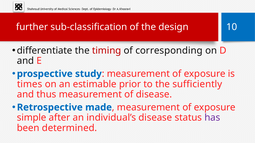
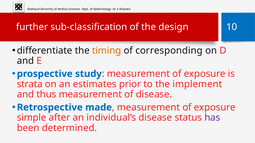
timing colour: red -> orange (107, 51)
times: times -> strata (30, 84)
estimable: estimable -> estimates (95, 84)
sufficiently: sufficiently -> implement (197, 84)
